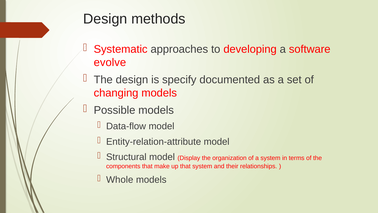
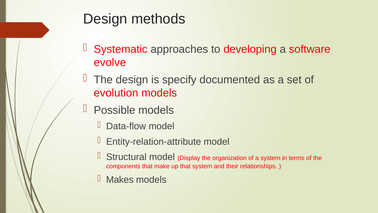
changing: changing -> evolution (116, 93)
Whole: Whole -> Makes (120, 180)
